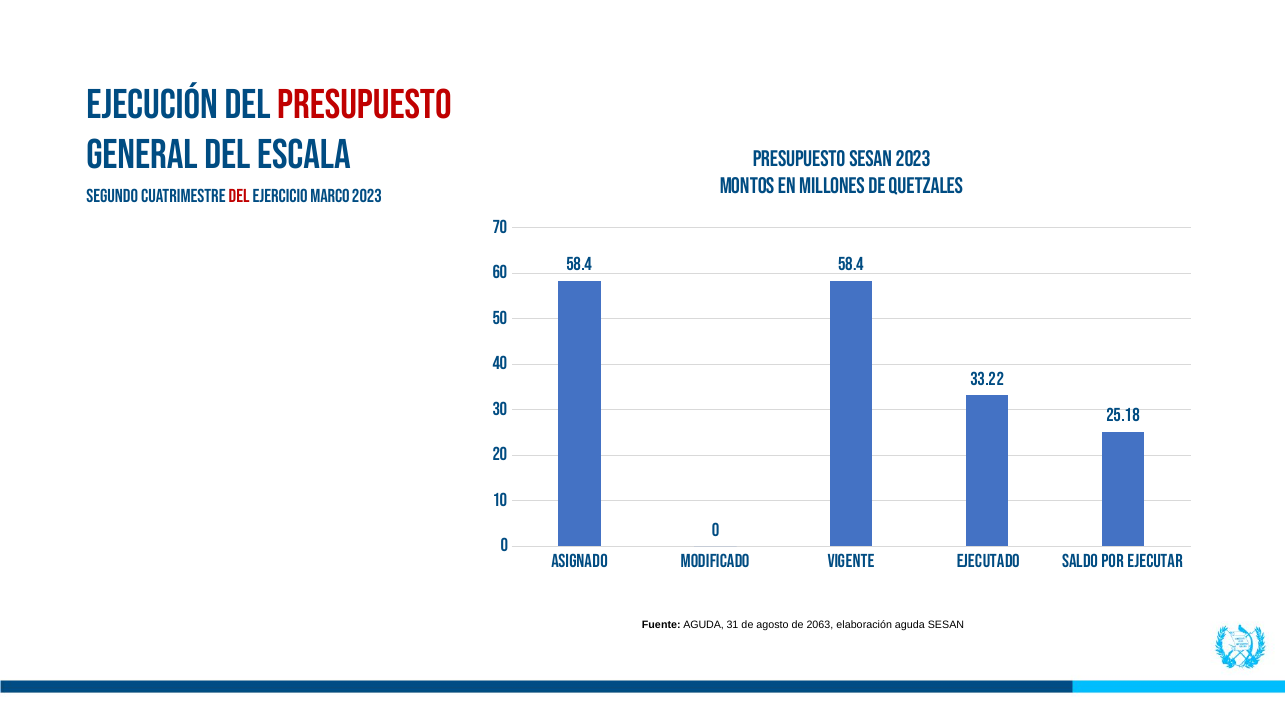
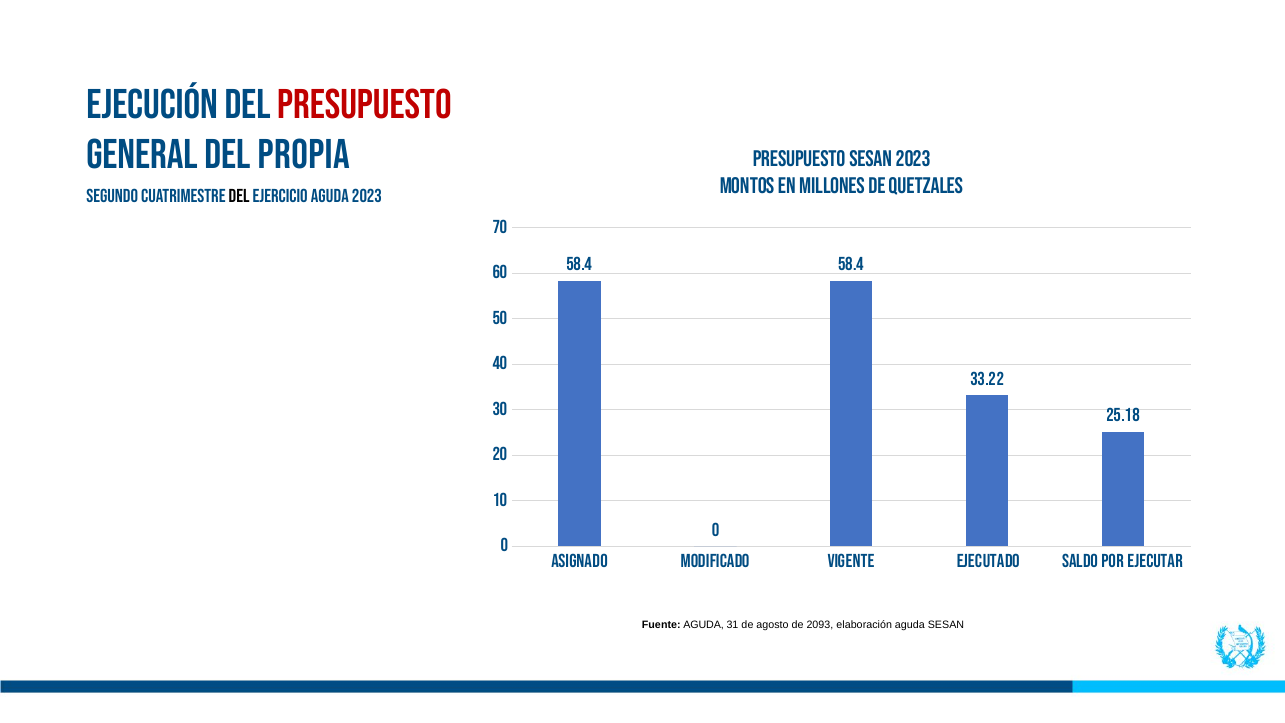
ESCALA: ESCALA -> PROPIA (304, 155)
del colour: red -> black (239, 197)
ejercicio marco: marco -> aguda (330, 197)
2063: 2063 -> 2093 (820, 625)
